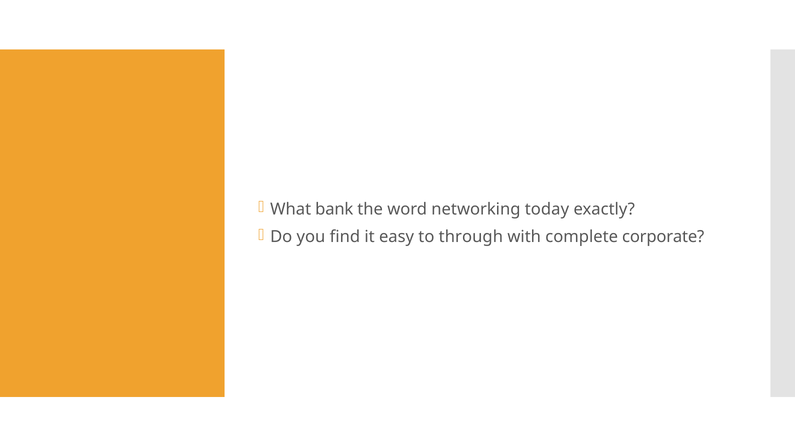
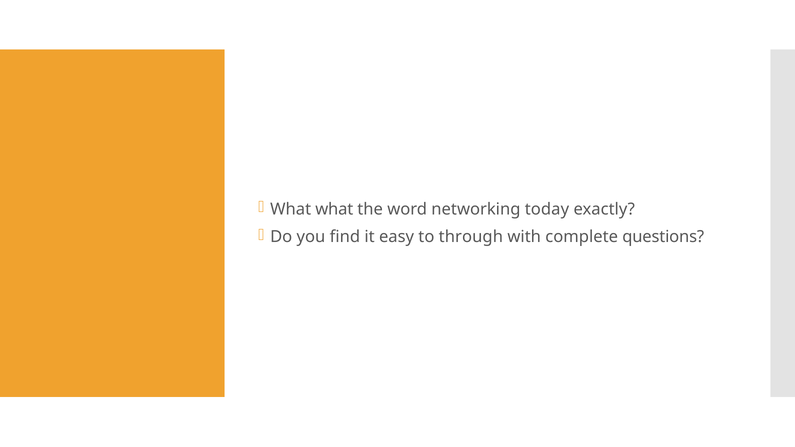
What bank: bank -> what (334, 209)
corporate: corporate -> questions (663, 237)
